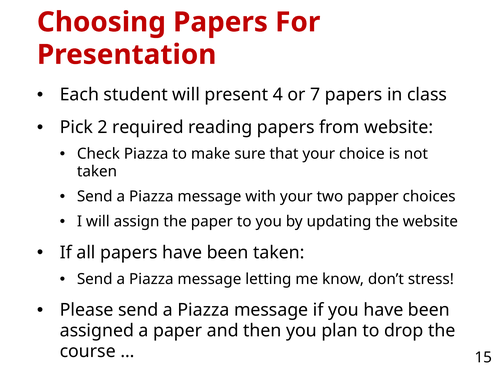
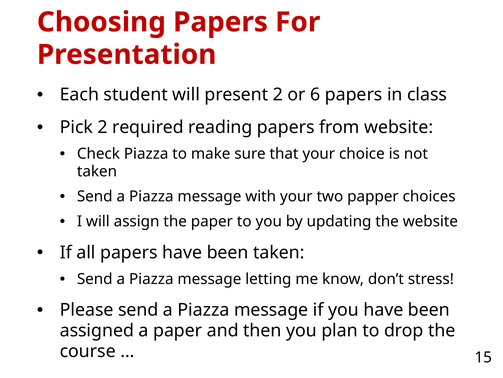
present 4: 4 -> 2 (278, 95)
7: 7 -> 6 (315, 95)
